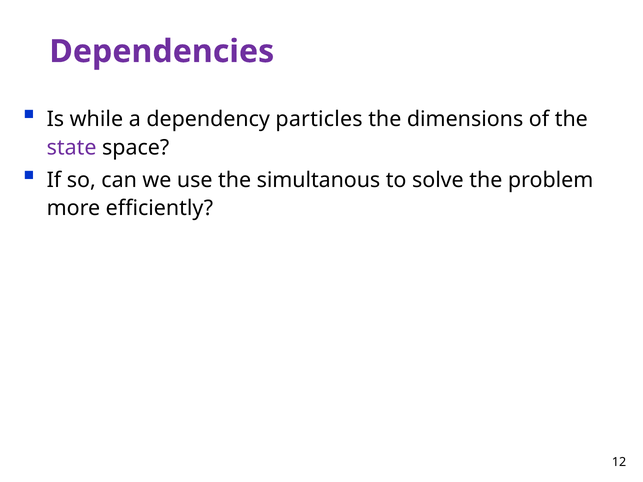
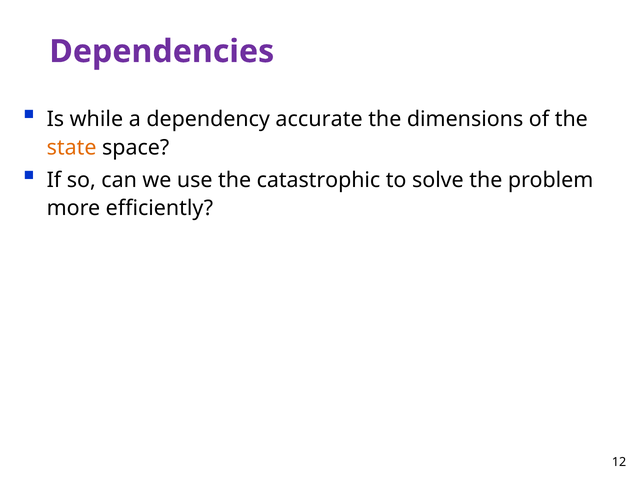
particles: particles -> accurate (319, 119)
state colour: purple -> orange (72, 148)
simultanous: simultanous -> catastrophic (318, 180)
